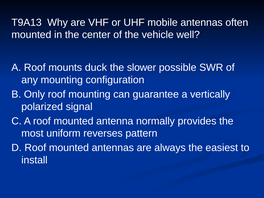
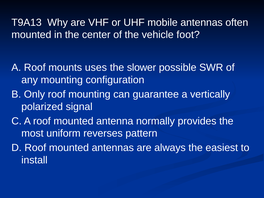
well: well -> foot (188, 35)
duck: duck -> uses (96, 68)
